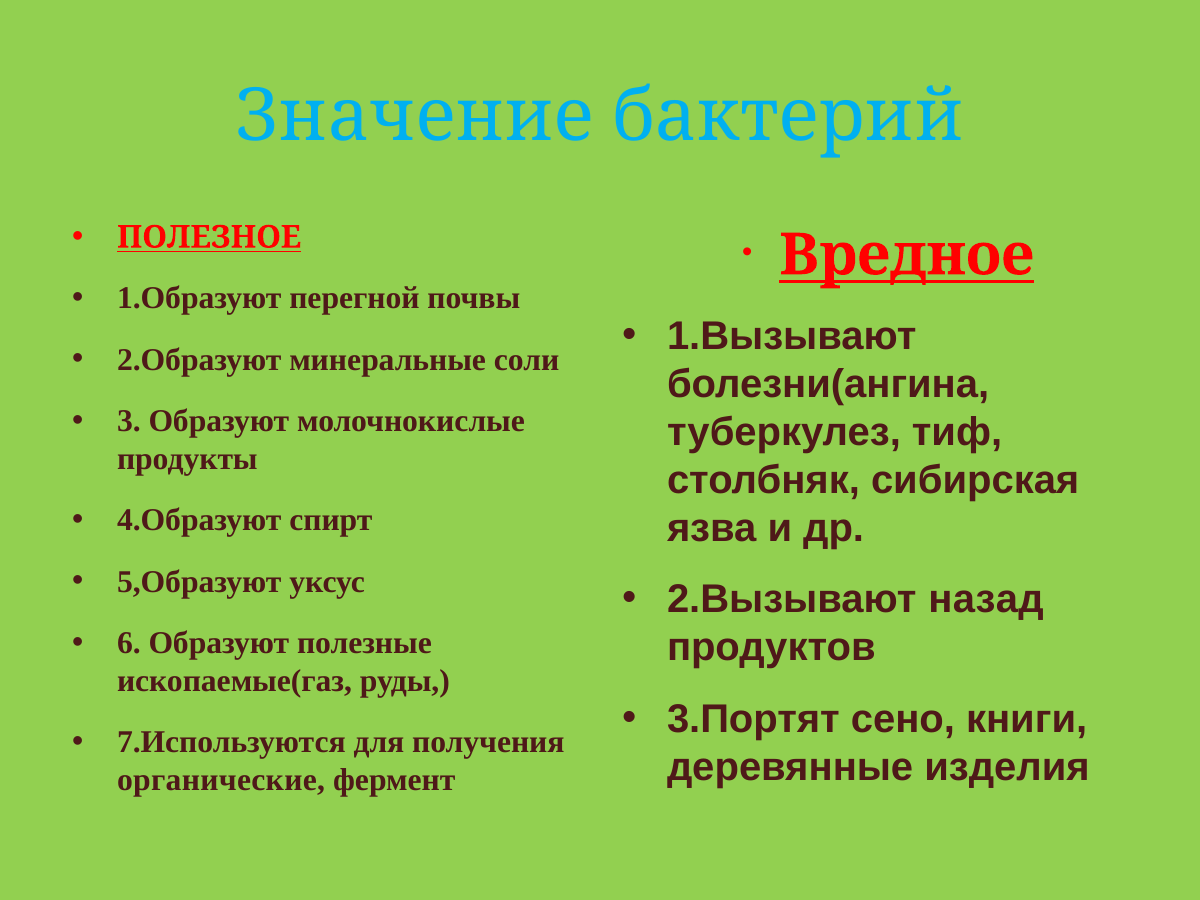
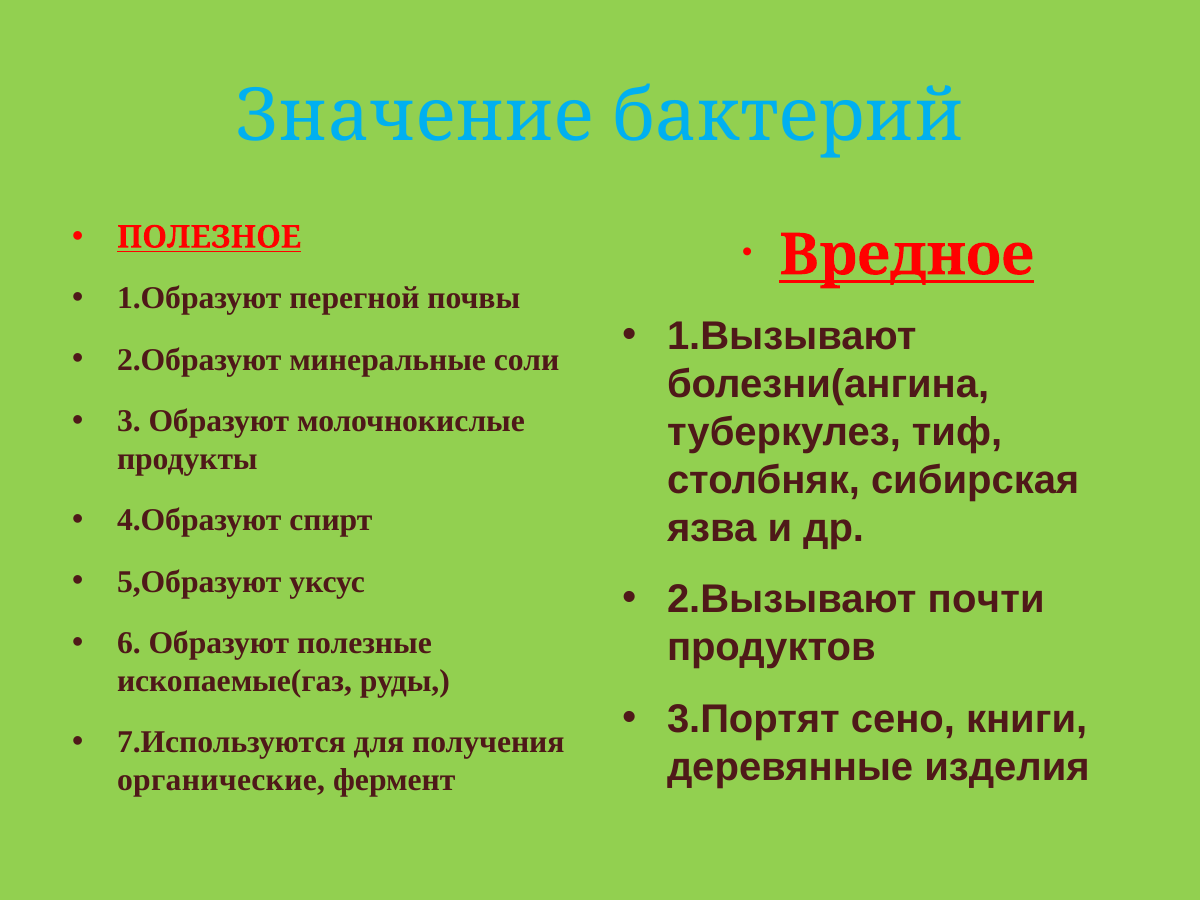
назад: назад -> почти (986, 600)
